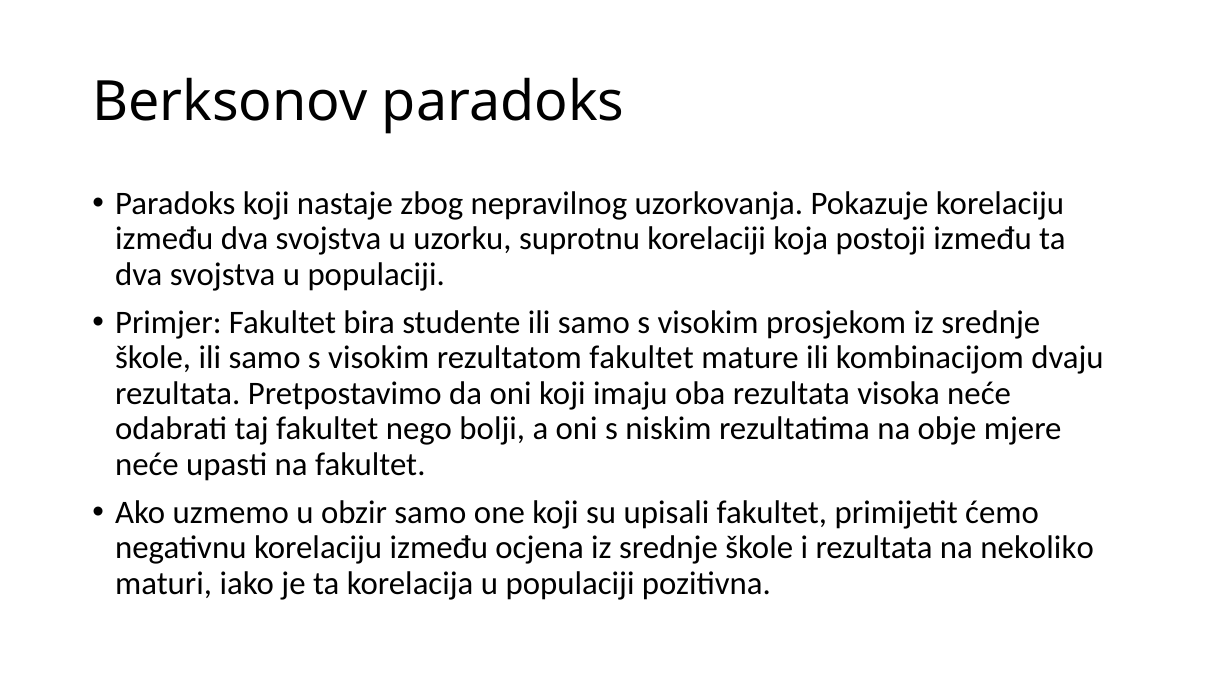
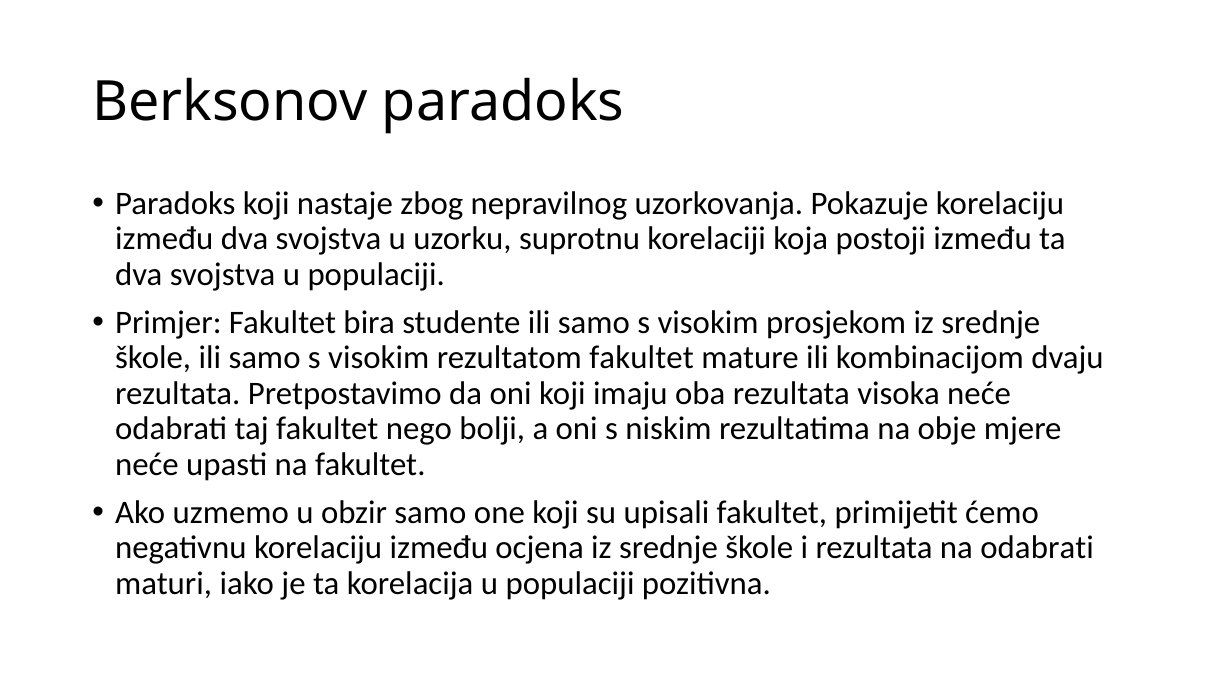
na nekoliko: nekoliko -> odabrati (1037, 548)
